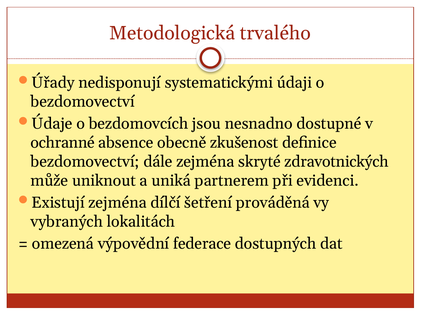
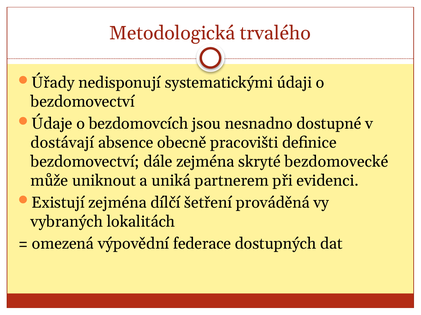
ochranné: ochranné -> dostávají (62, 143)
zkušenost: zkušenost -> pracovišti (244, 143)
zdravotnických: zdravotnických -> bezdomovecké (337, 162)
